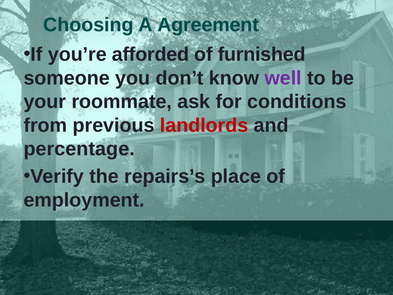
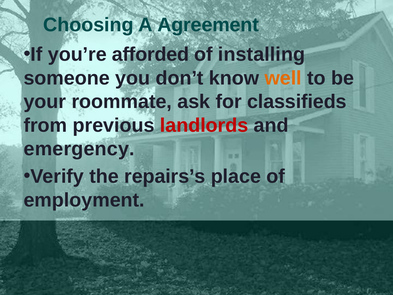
furnished: furnished -> installing (262, 54)
well colour: purple -> orange (283, 78)
conditions: conditions -> classifieds (297, 102)
percentage: percentage -> emergency (79, 149)
